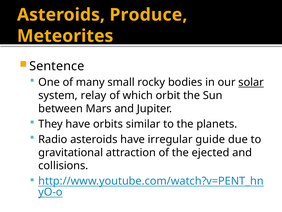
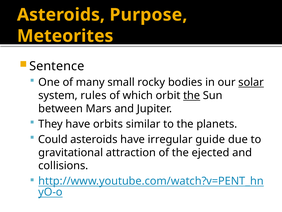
Produce: Produce -> Purpose (148, 15)
relay: relay -> rules (94, 95)
the underline: none -> present (192, 95)
Radio: Radio -> Could (53, 139)
